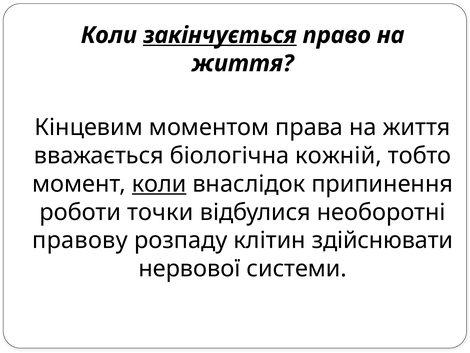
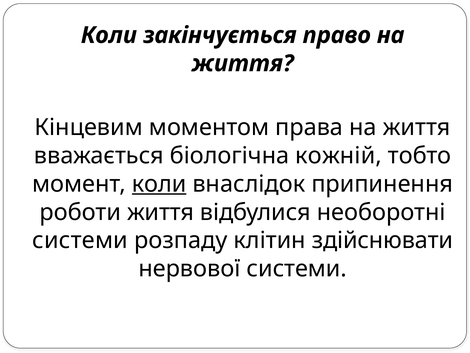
закінчується underline: present -> none (220, 35)
роботи точки: точки -> життя (161, 212)
правову: правову -> системи (80, 240)
